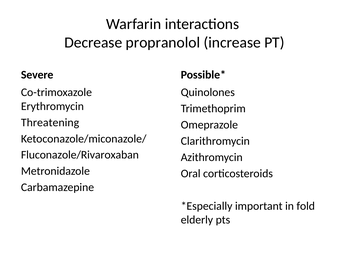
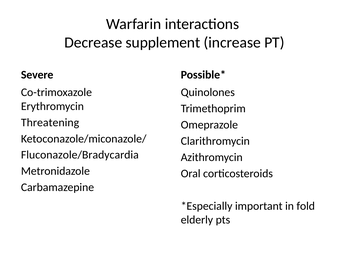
propranolol: propranolol -> supplement (163, 43)
Fluconazole/Rivaroxaban: Fluconazole/Rivaroxaban -> Fluconazole/Bradycardia (80, 155)
